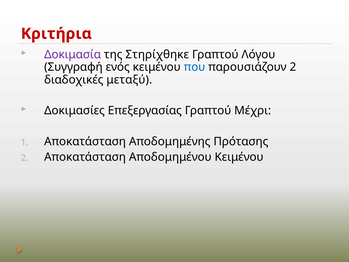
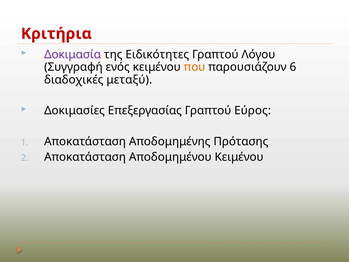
Στηρίχθηκε: Στηρίχθηκε -> Ειδικότητες (157, 54)
που colour: blue -> orange (194, 67)
παρουσιάζουν 2: 2 -> 6 (293, 67)
Μέχρι: Μέχρι -> Εύρος (253, 111)
